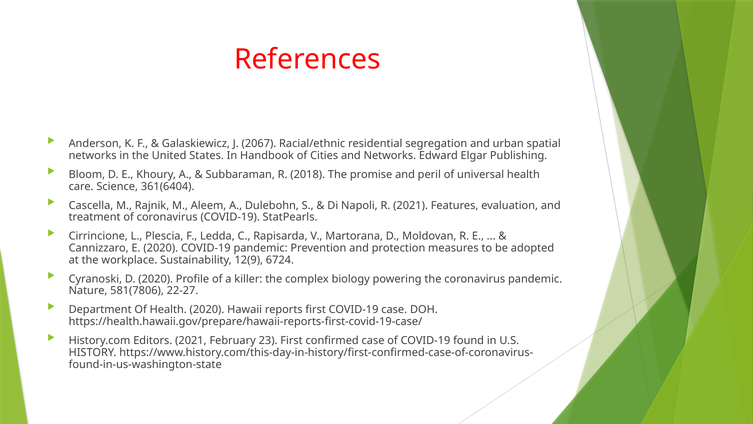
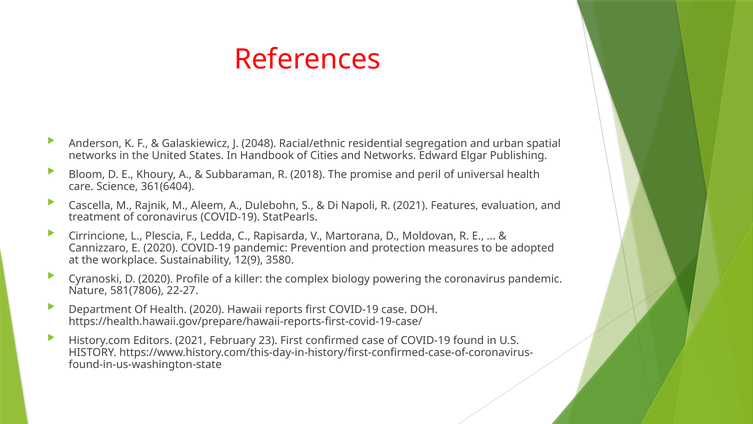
2067: 2067 -> 2048 (259, 144)
6724: 6724 -> 3580 (280, 260)
